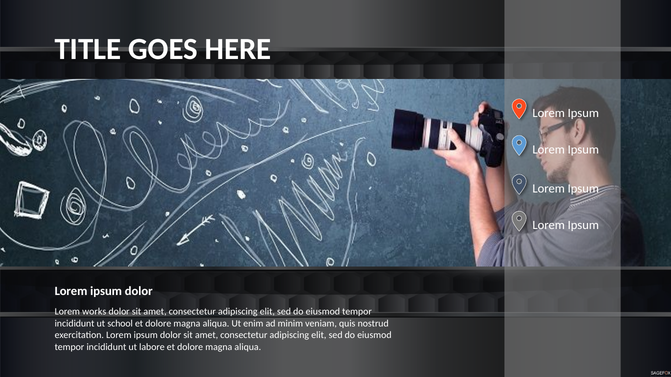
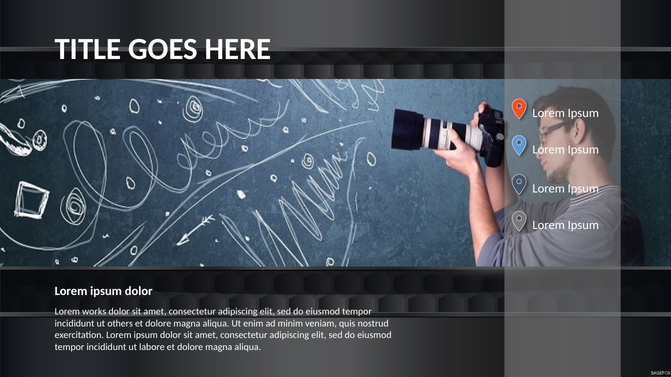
school: school -> others (120, 324)
